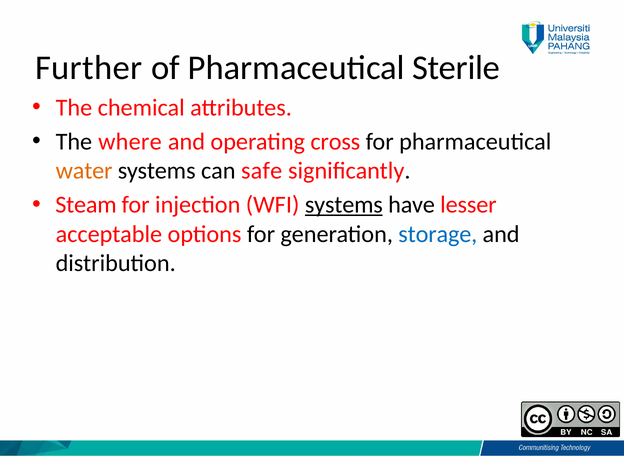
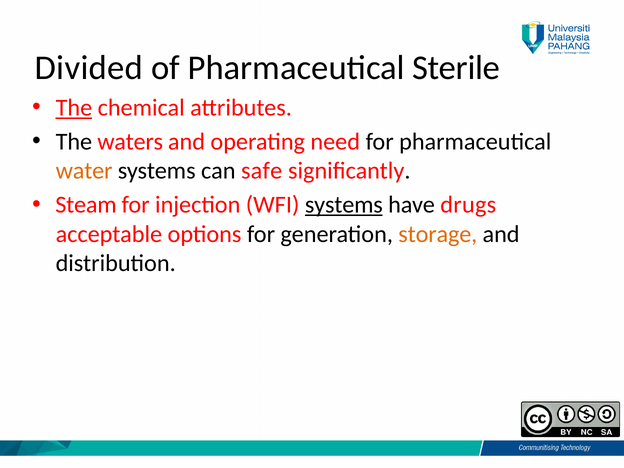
Further: Further -> Divided (89, 68)
The underline: none -> present (74, 108)
where: where -> waters (130, 142)
cross: cross -> need (335, 142)
lesser: lesser -> drugs (468, 205)
storage colour: blue -> orange (438, 234)
